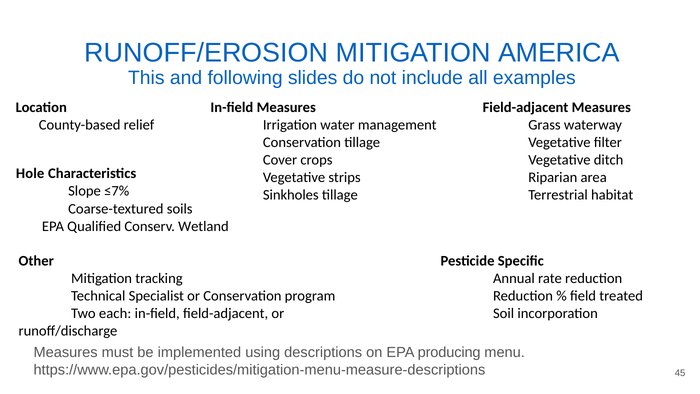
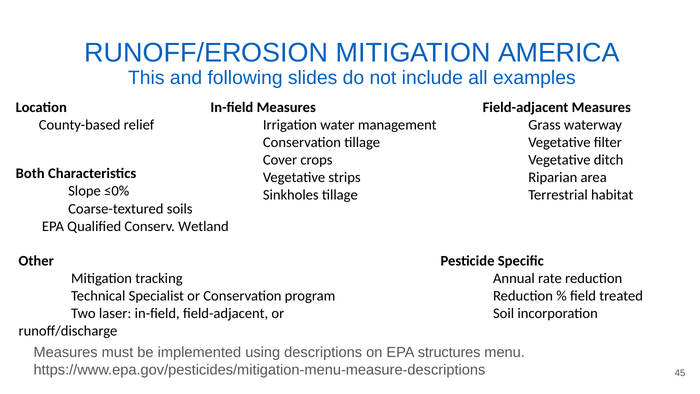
Hole: Hole -> Both (30, 174)
≤7%: ≤7% -> ≤0% (117, 191)
each: each -> laser (115, 313)
producing: producing -> structures (449, 352)
